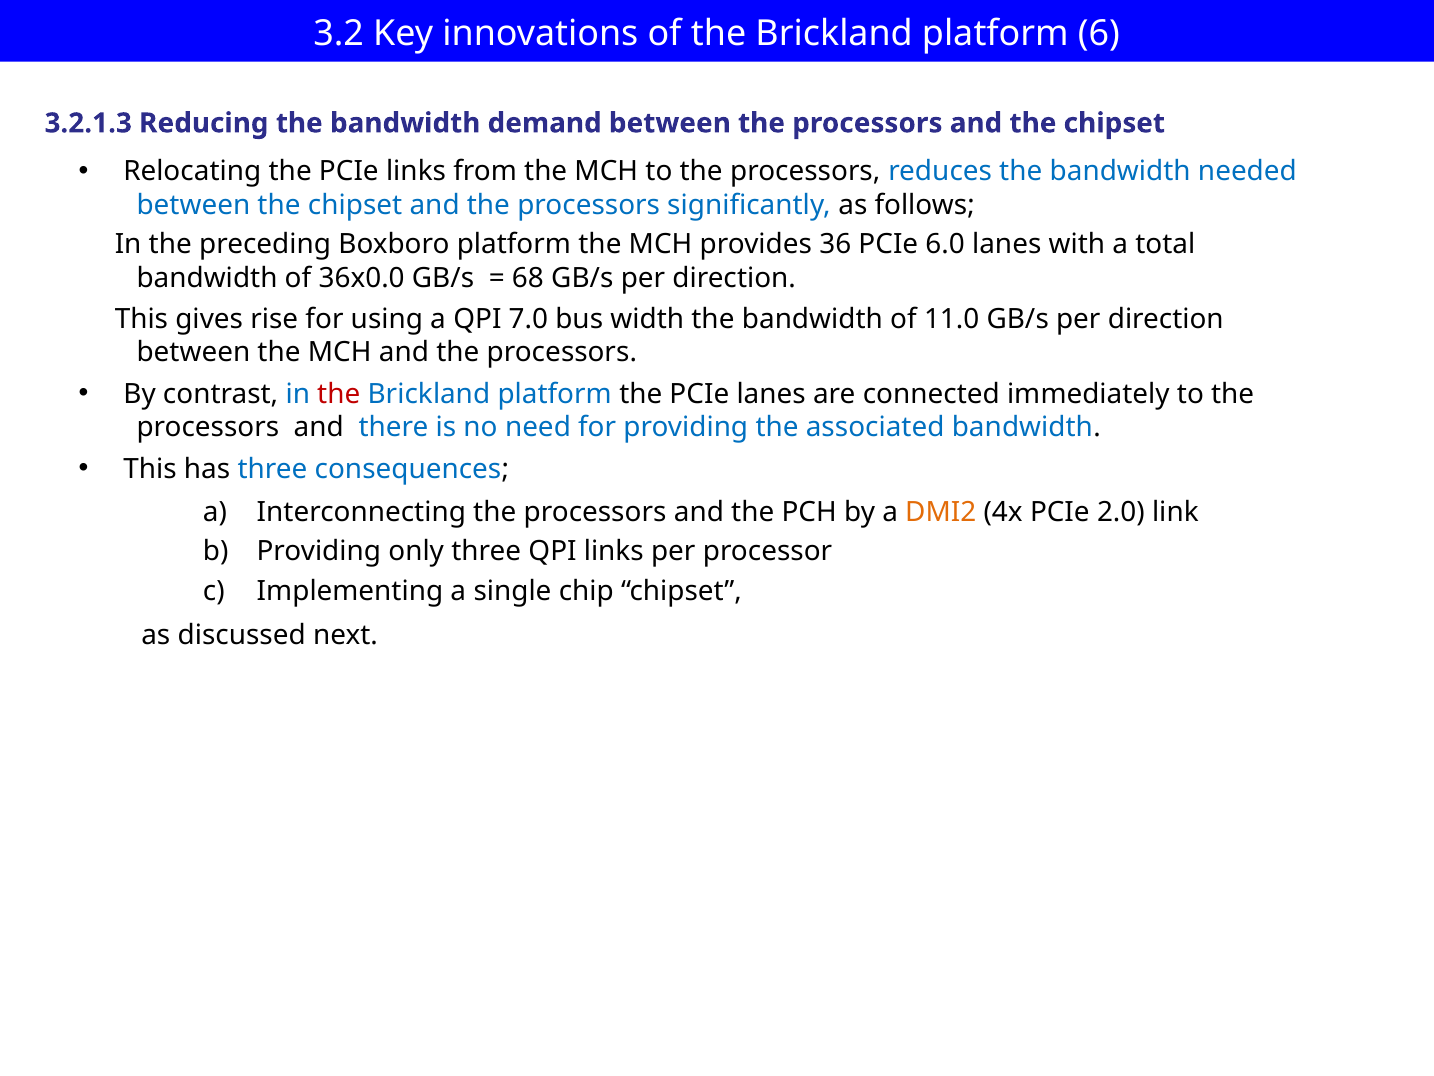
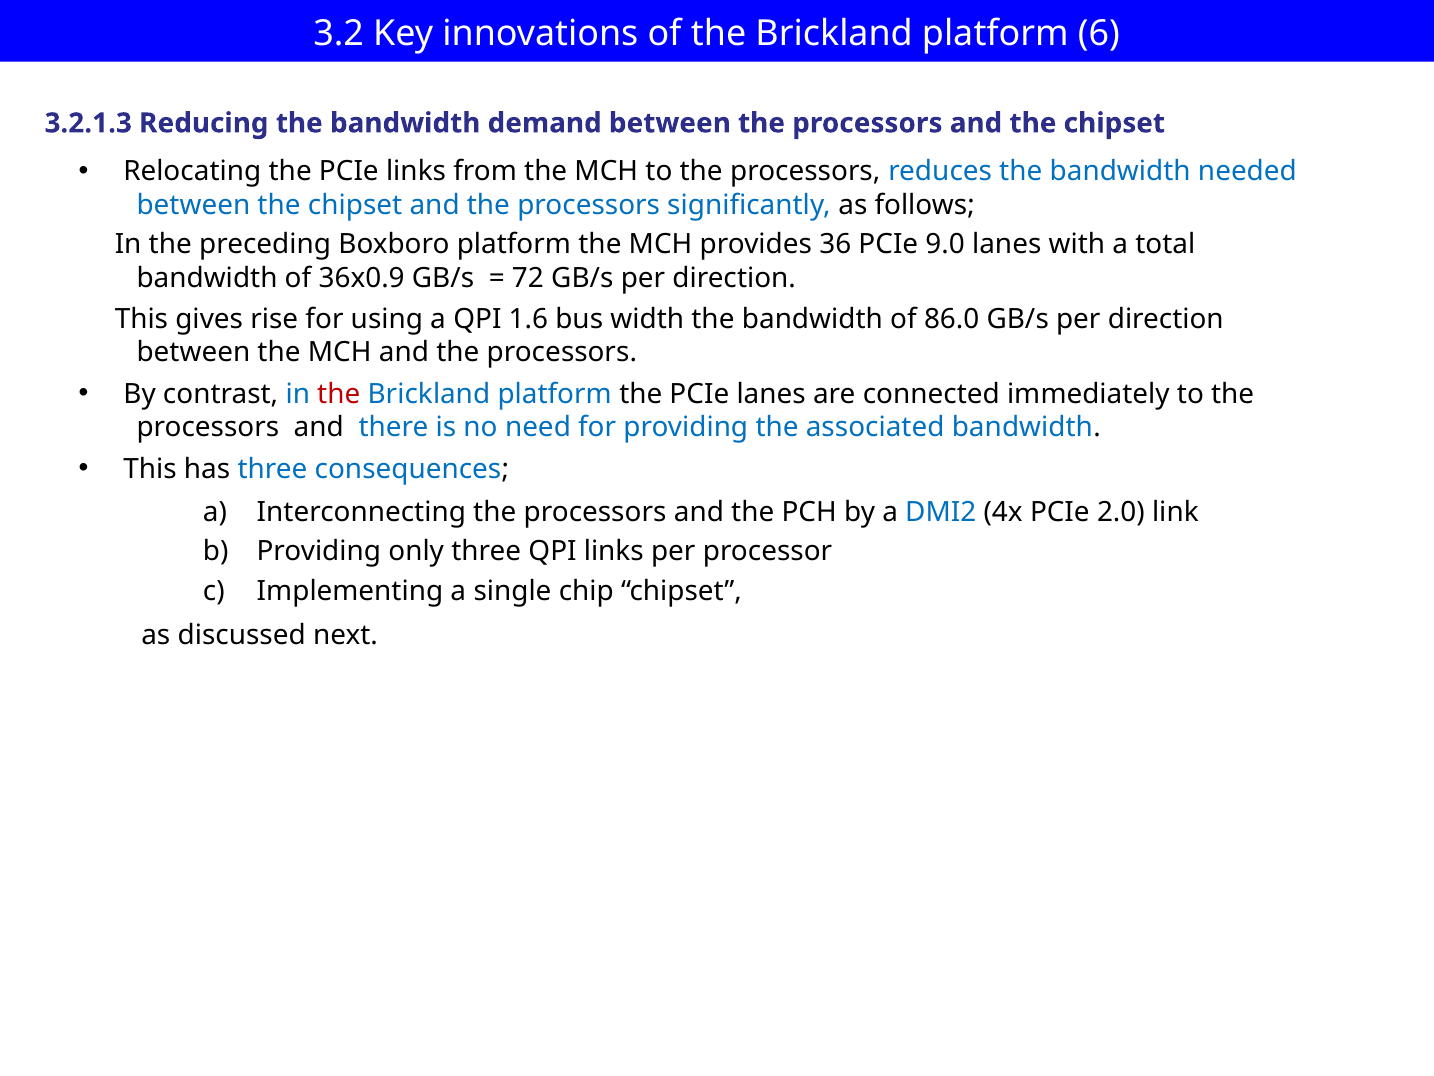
6.0: 6.0 -> 9.0 (945, 244)
36x0.0: 36x0.0 -> 36x0.9 (362, 278)
68: 68 -> 72 (528, 278)
7.0: 7.0 -> 1.6 (528, 319)
11.0: 11.0 -> 86.0 (952, 319)
DMI2 colour: orange -> blue (941, 512)
